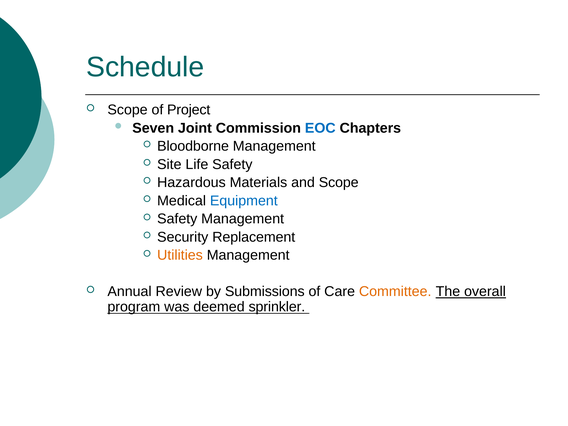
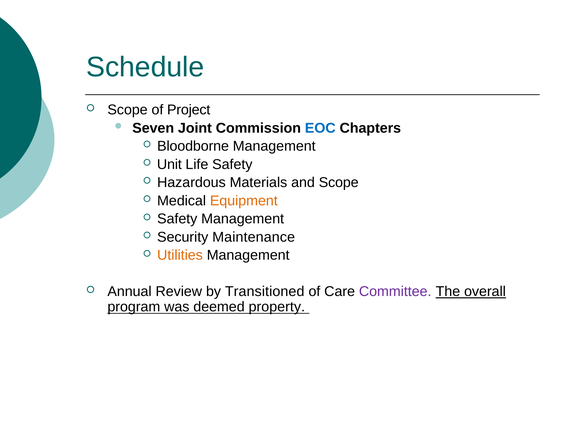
Site: Site -> Unit (169, 164)
Equipment colour: blue -> orange (244, 201)
Replacement: Replacement -> Maintenance (254, 237)
Submissions: Submissions -> Transitioned (265, 292)
Committee colour: orange -> purple (395, 292)
sprinkler: sprinkler -> property (277, 307)
